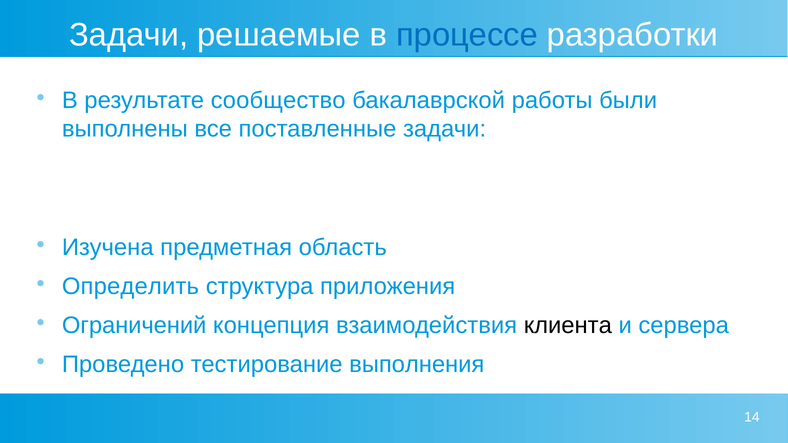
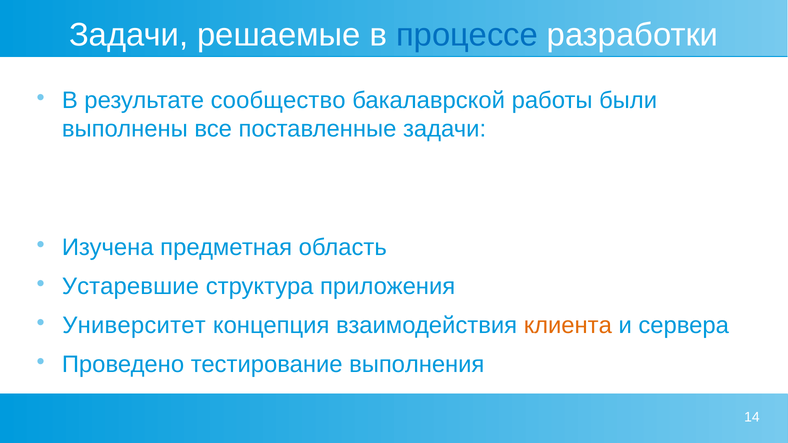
Определить: Определить -> Устаревшие (130, 286)
Ограничений: Ограничений -> Университет (134, 326)
клиента colour: black -> orange (568, 326)
